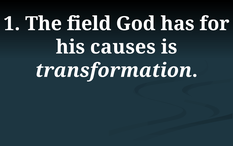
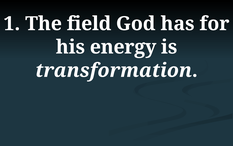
causes: causes -> energy (123, 47)
